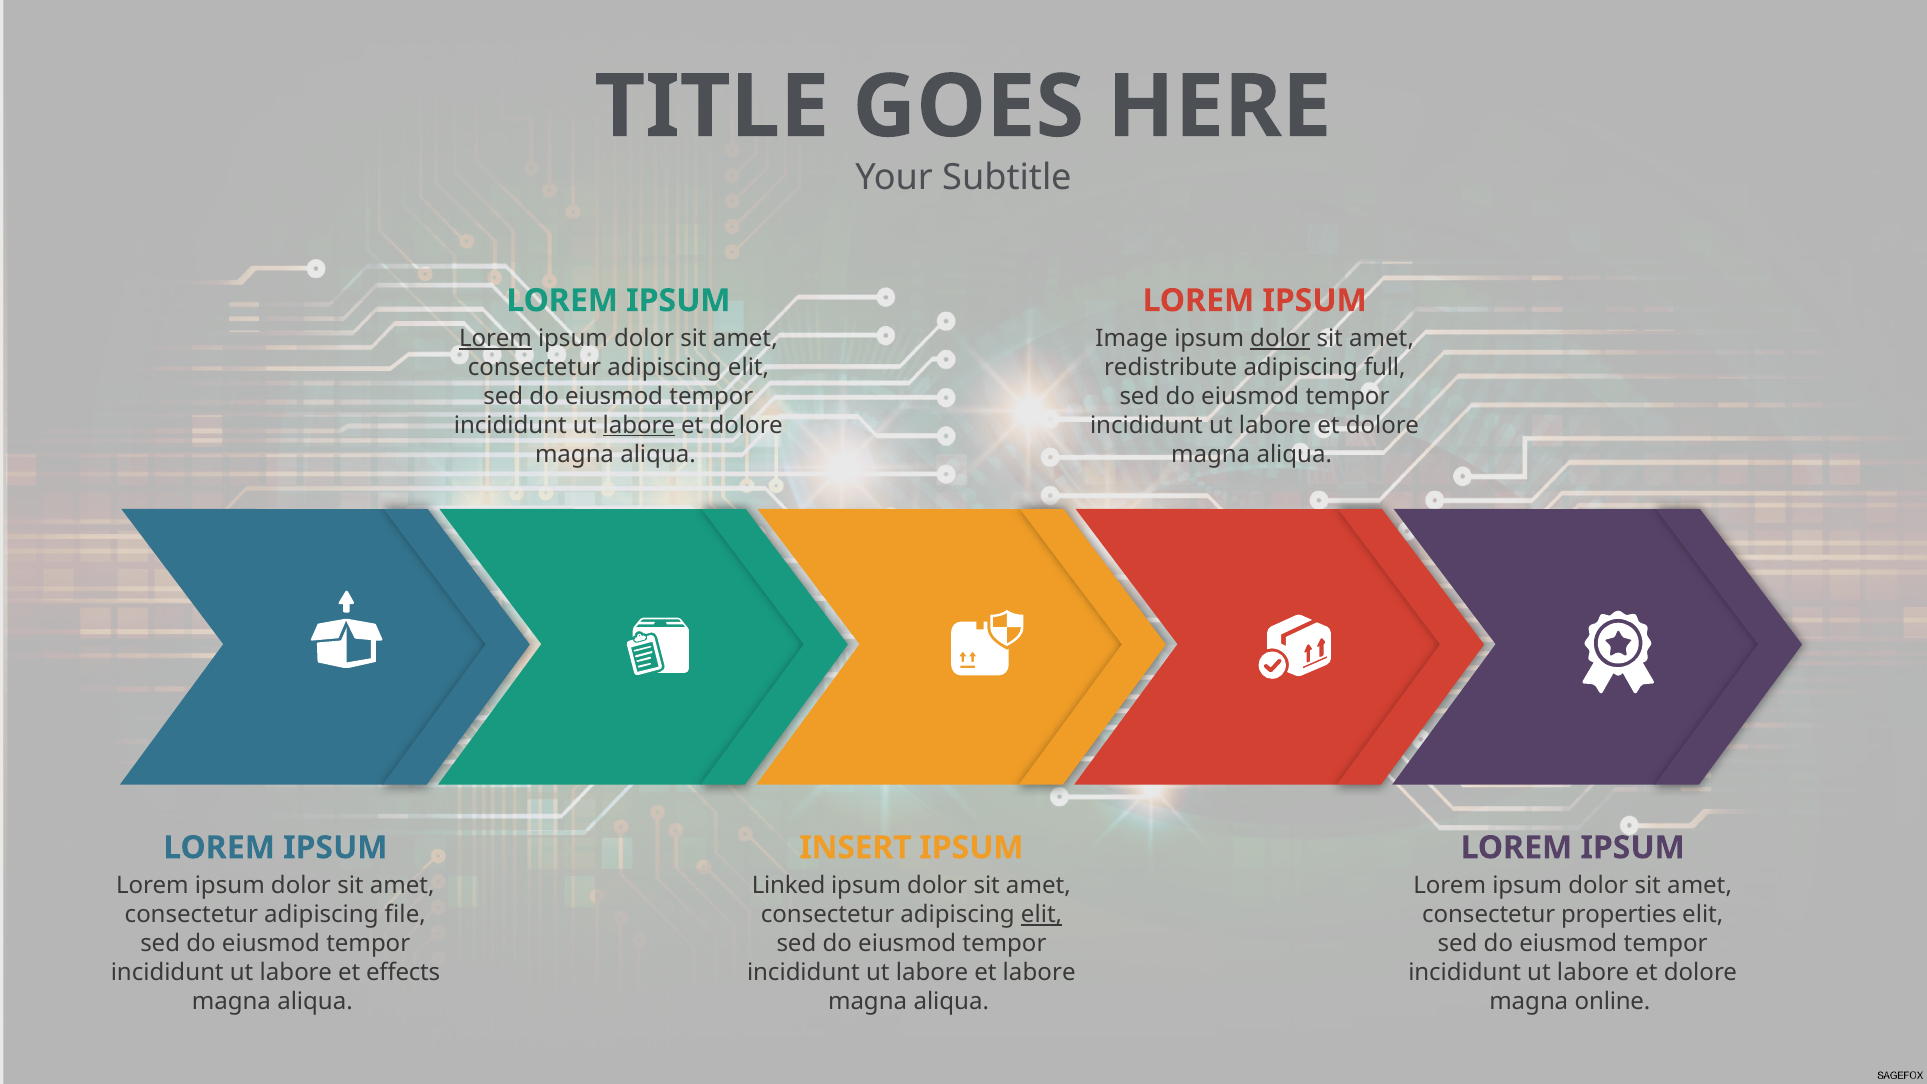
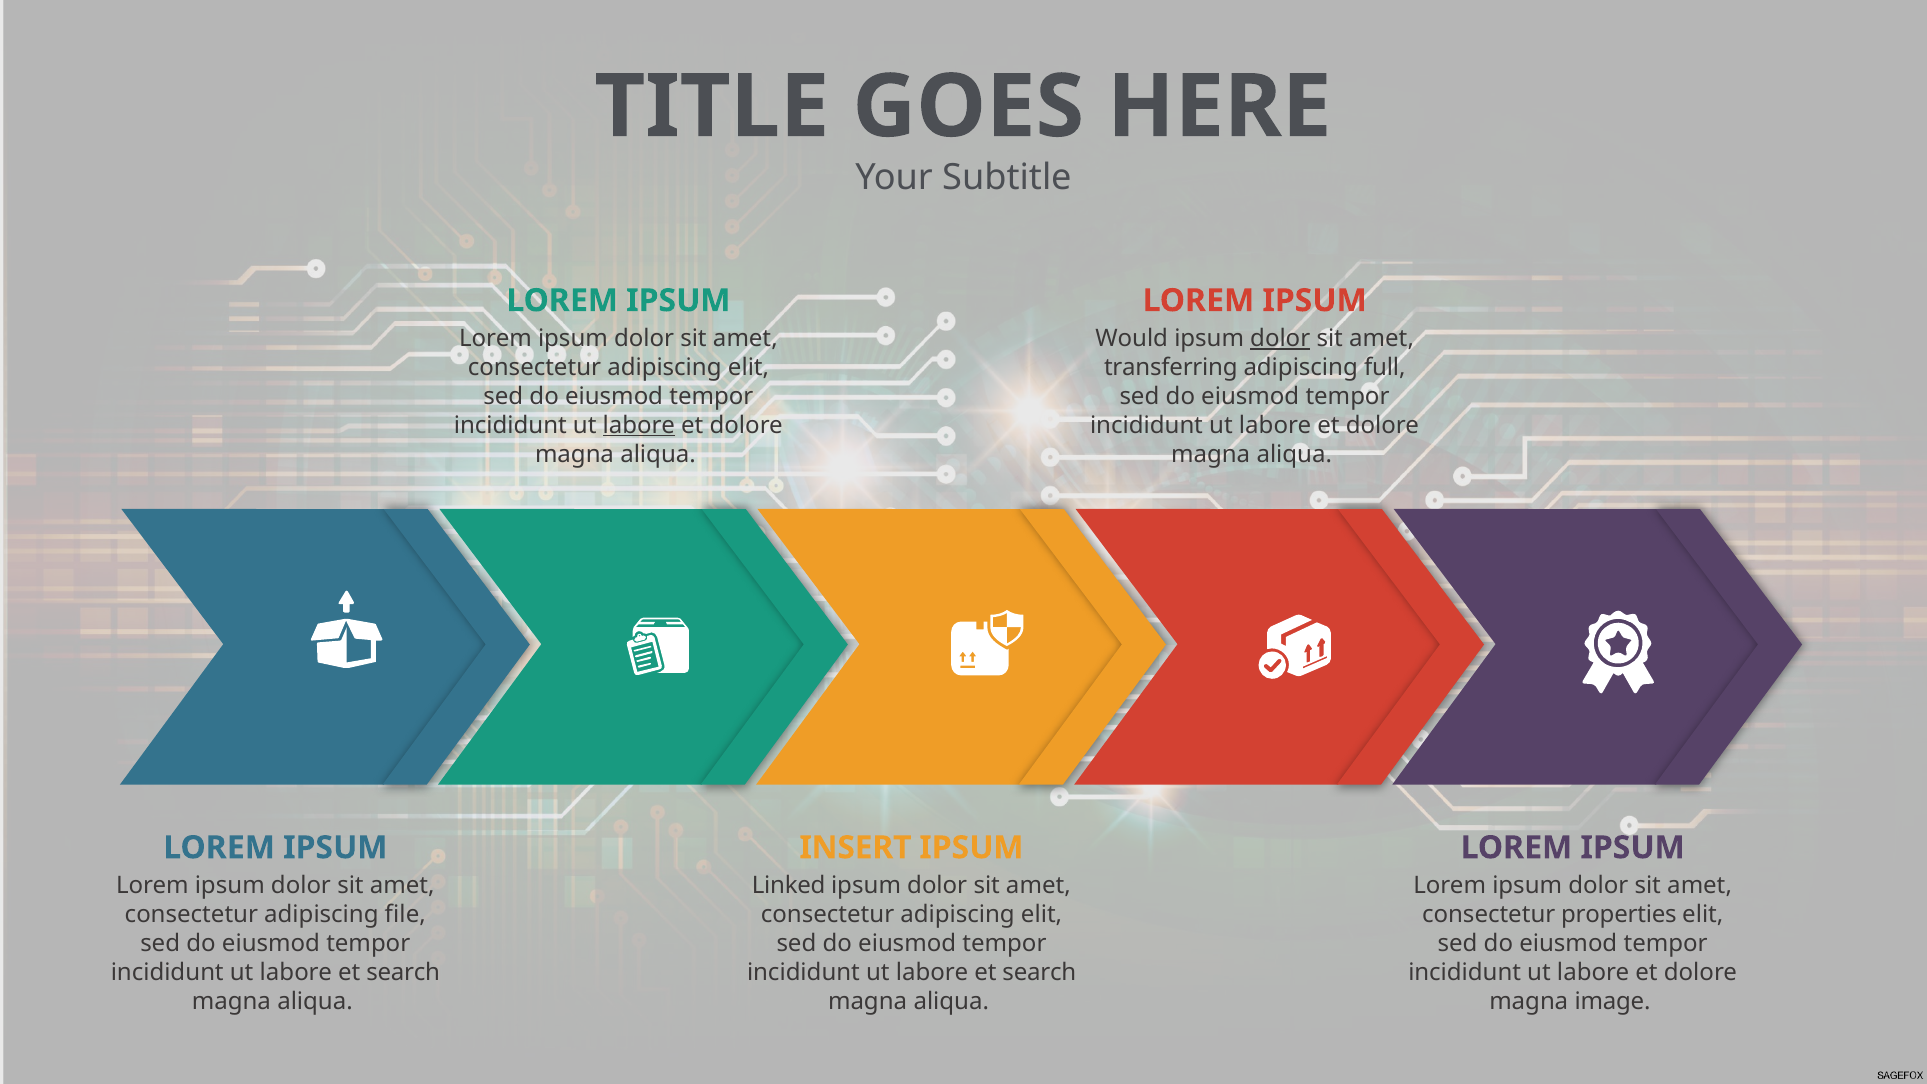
Lorem underline: present -> none (496, 339)
Image: Image -> Would (1132, 339)
redistribute: redistribute -> transferring (1171, 367)
elit underline: present -> none (1042, 915)
effects: effects -> search (403, 972)
labore: labore -> search (1039, 972)
online: online -> image (1613, 1001)
